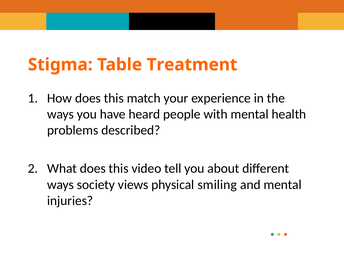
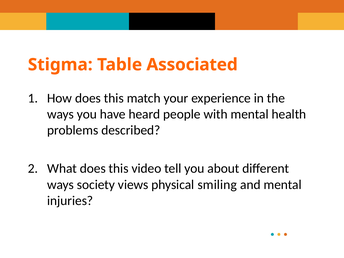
Treatment: Treatment -> Associated (192, 65)
